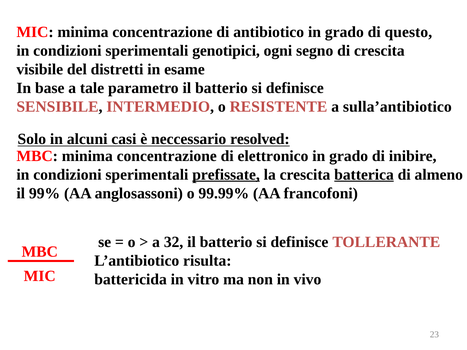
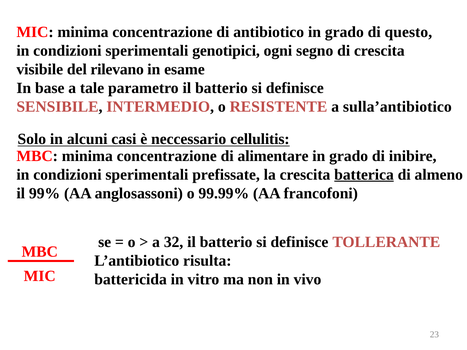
distretti: distretti -> rilevano (117, 70)
resolved: resolved -> cellulitis (260, 139)
elettronico: elettronico -> alimentare (273, 156)
prefissate underline: present -> none (226, 175)
